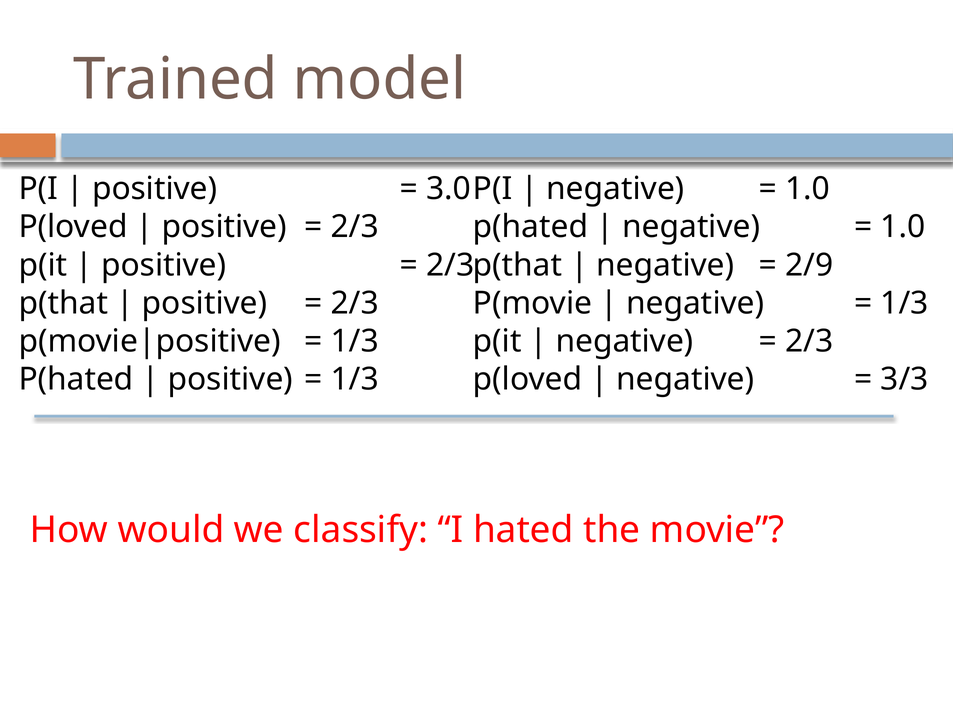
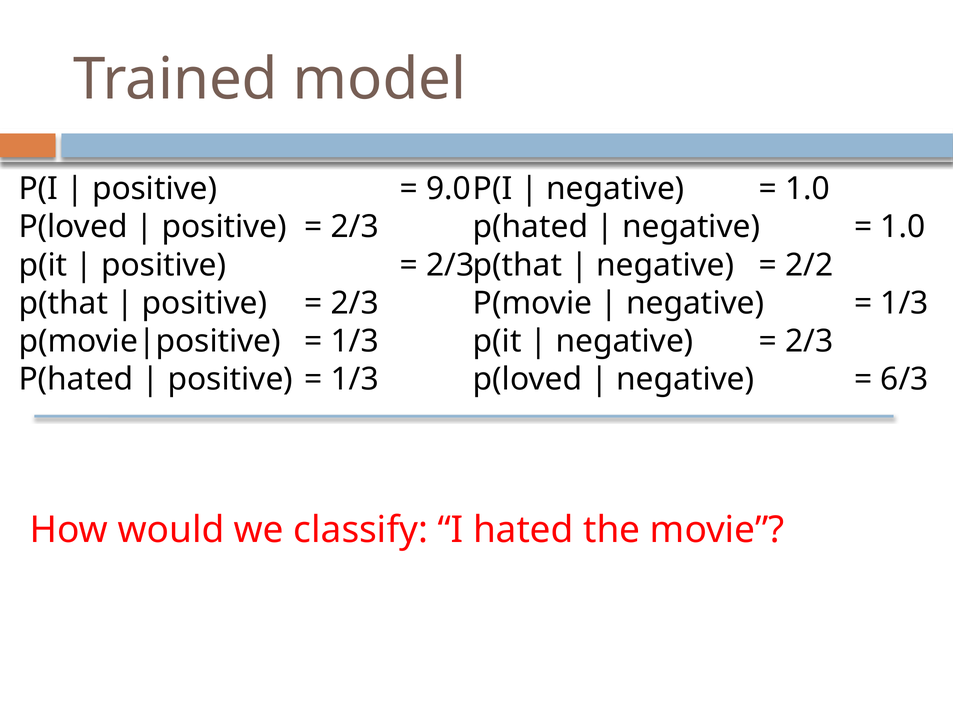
3.0: 3.0 -> 9.0 (449, 189)
2/9: 2/9 -> 2/2 (809, 265)
3/3: 3/3 -> 6/3 (905, 379)
